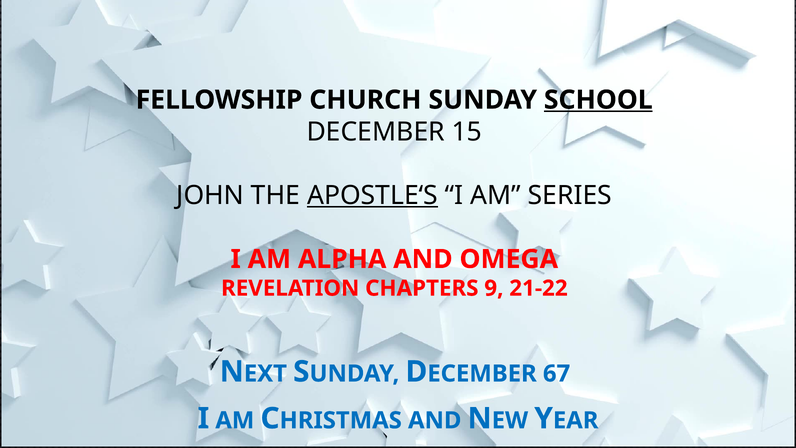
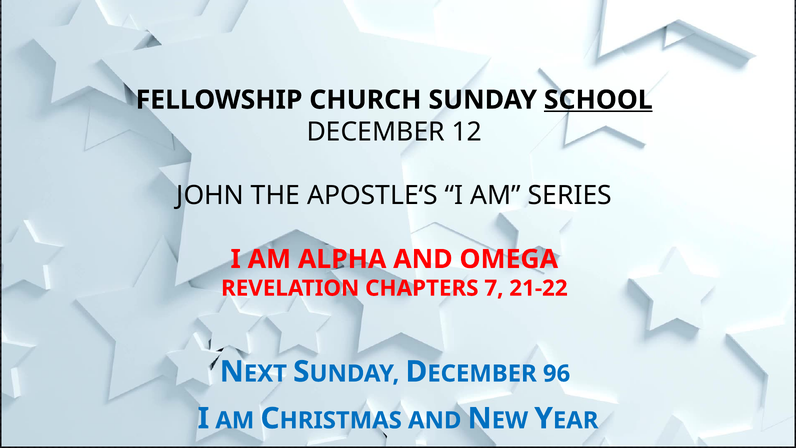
15: 15 -> 12 (467, 132)
APOSTLE‘S underline: present -> none (373, 195)
9: 9 -> 7 (494, 288)
67: 67 -> 96 (557, 373)
